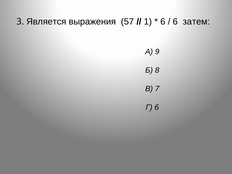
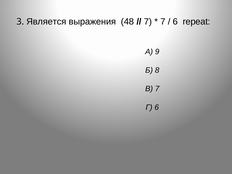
57: 57 -> 48 (127, 22)
1: 1 -> 7 (148, 22)
6: 6 -> 7 (163, 22)
затем: затем -> repeat (196, 22)
